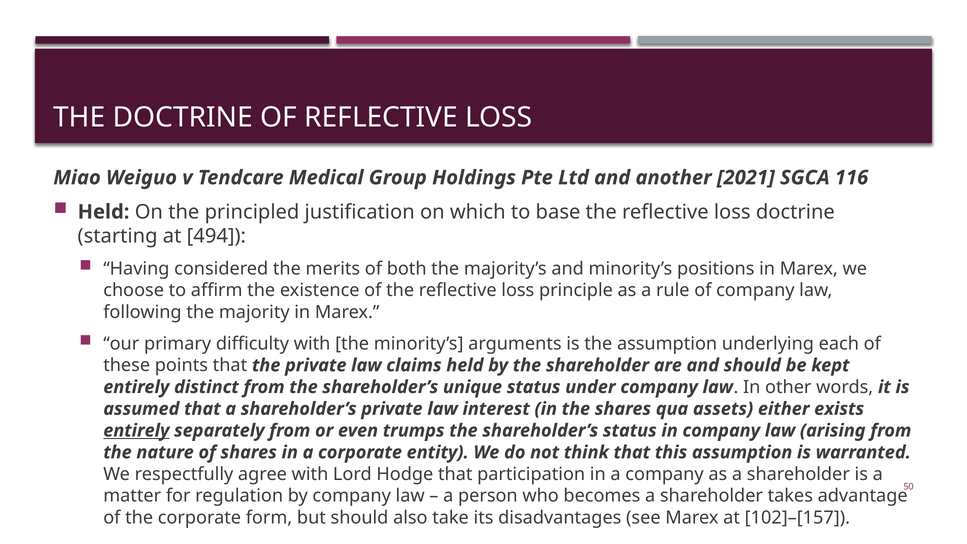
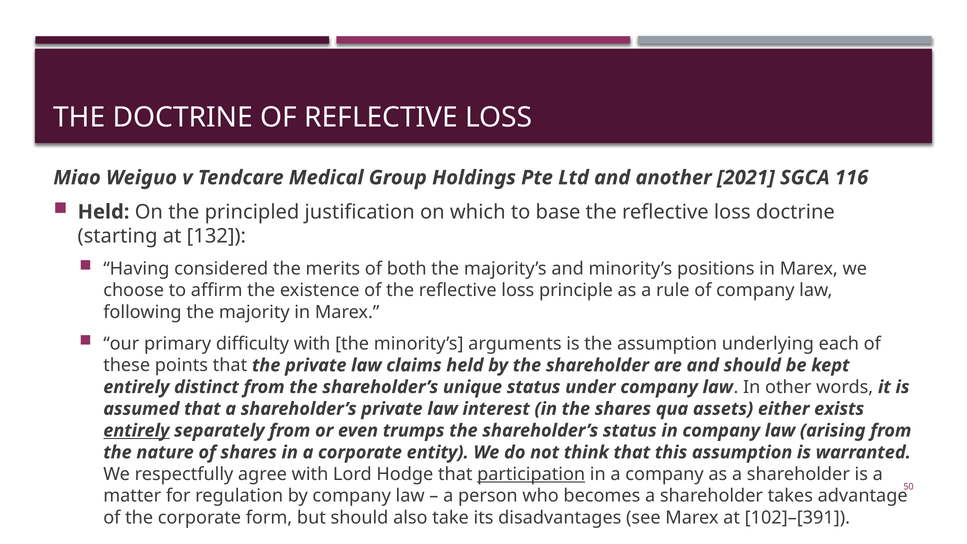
494: 494 -> 132 (216, 236)
participation underline: none -> present (531, 474)
102]–[157: 102]–[157 -> 102]–[391 (797, 518)
